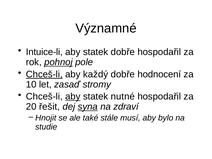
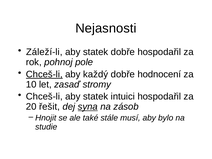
Významné: Významné -> Nejasnosti (106, 28)
Intuice-li: Intuice-li -> Záleží-li (44, 52)
pohnoj underline: present -> none (58, 62)
aby underline: present -> none (73, 97)
nutné: nutné -> intuici (123, 97)
zdraví: zdraví -> zásob (126, 107)
